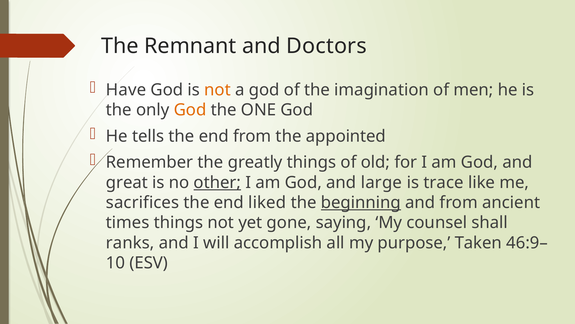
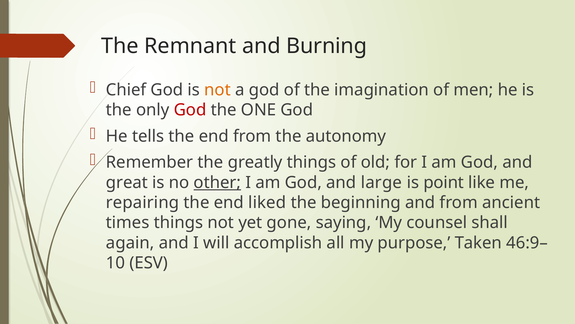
Doctors: Doctors -> Burning (327, 46)
Have: Have -> Chief (126, 90)
God colour: orange -> red (190, 110)
appointed: appointed -> autonomy (346, 136)
trace: trace -> point (444, 182)
sacrifices: sacrifices -> repairing (143, 202)
beginning underline: present -> none (361, 202)
ranks: ranks -> again (130, 242)
